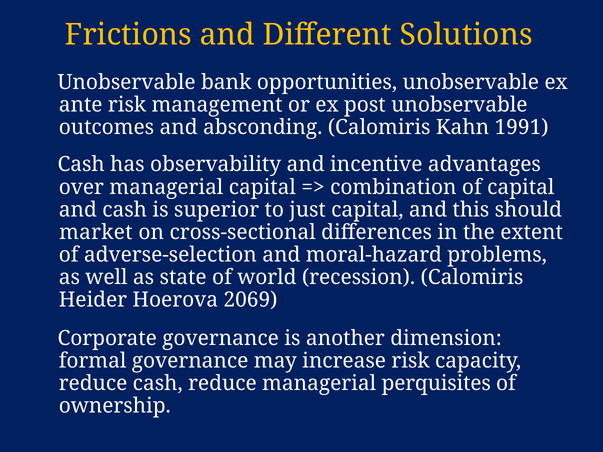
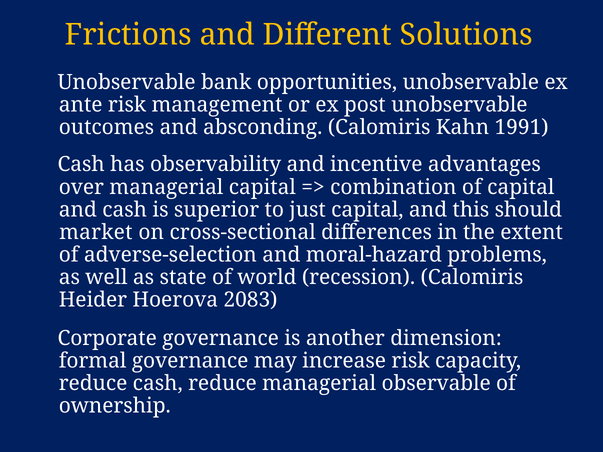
2069: 2069 -> 2083 (250, 300)
perquisites: perquisites -> observable (436, 384)
